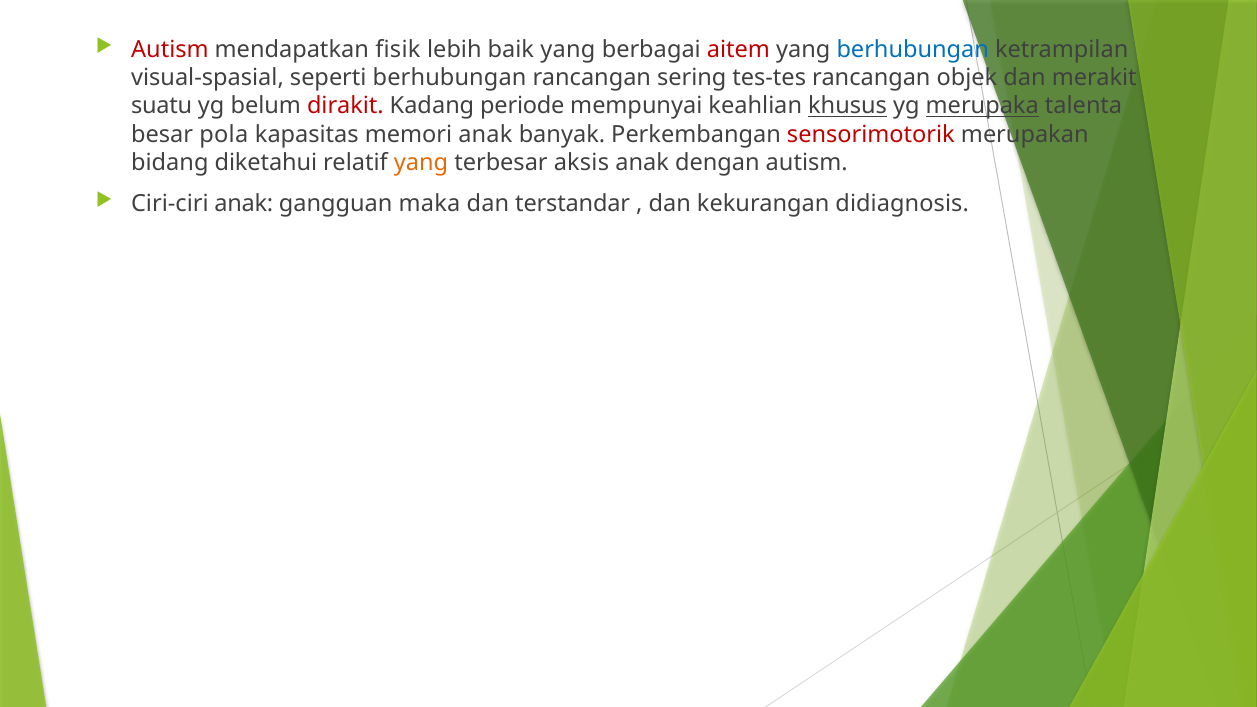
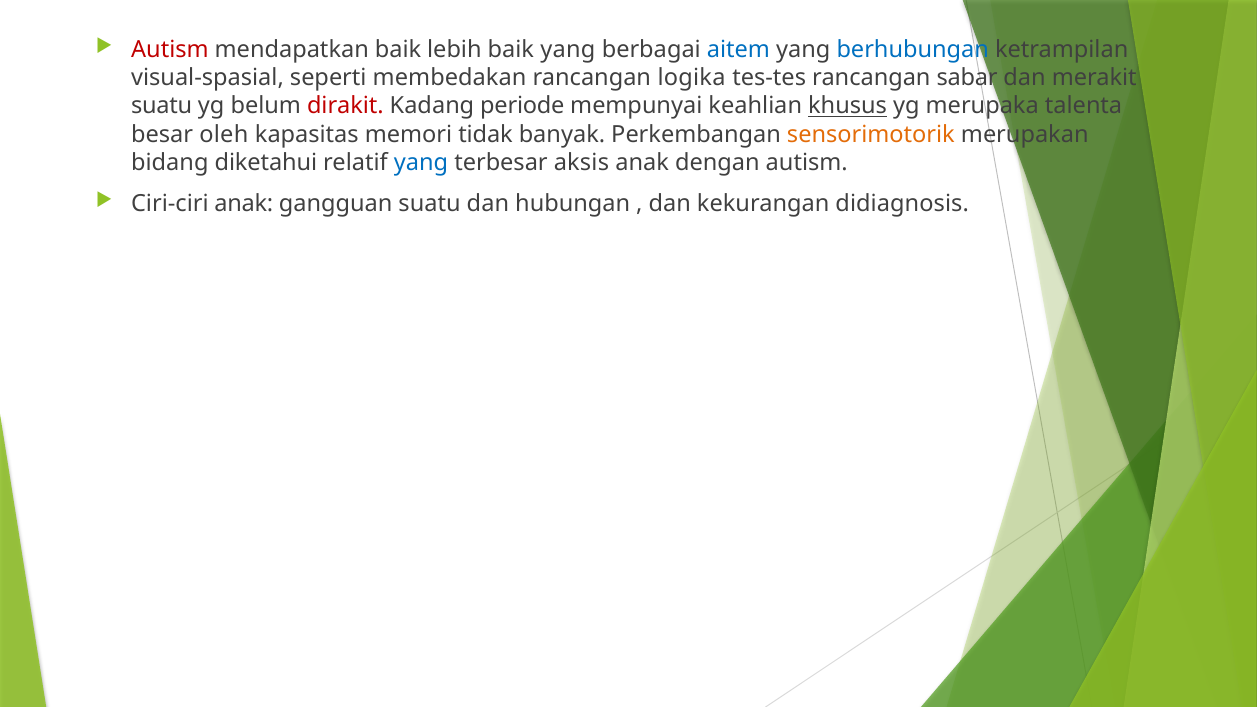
mendapatkan fisik: fisik -> baik (398, 50)
aitem colour: red -> blue (738, 50)
seperti berhubungan: berhubungan -> membedakan (450, 78)
sering: sering -> logika (692, 78)
objek: objek -> sabar (967, 78)
merupaka underline: present -> none (982, 106)
pola: pola -> oleh (224, 134)
memori anak: anak -> tidak (486, 134)
sensorimotorik colour: red -> orange (871, 134)
yang colour: orange -> blue (421, 163)
gangguan maka: maka -> suatu (430, 204)
terstandar: terstandar -> hubungan (573, 204)
